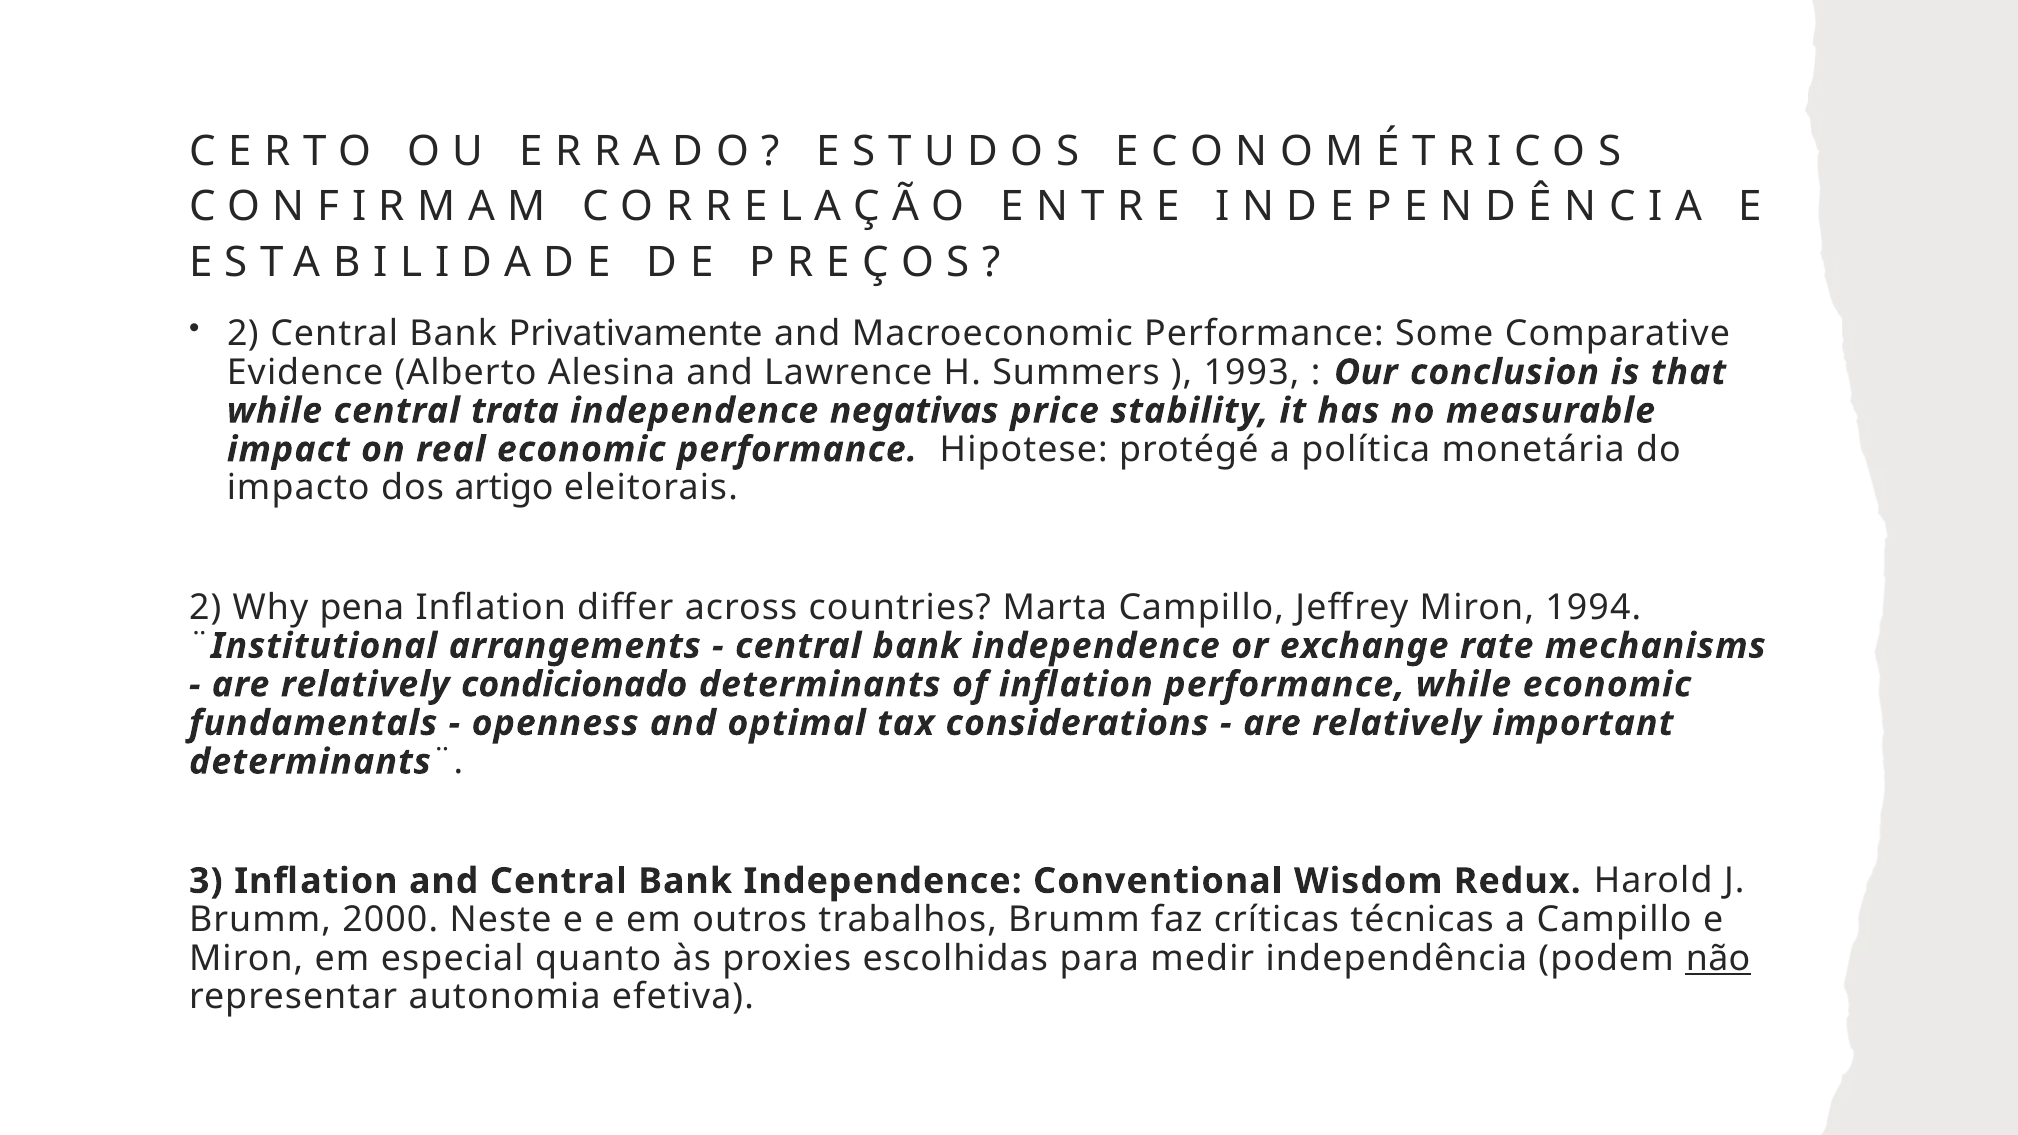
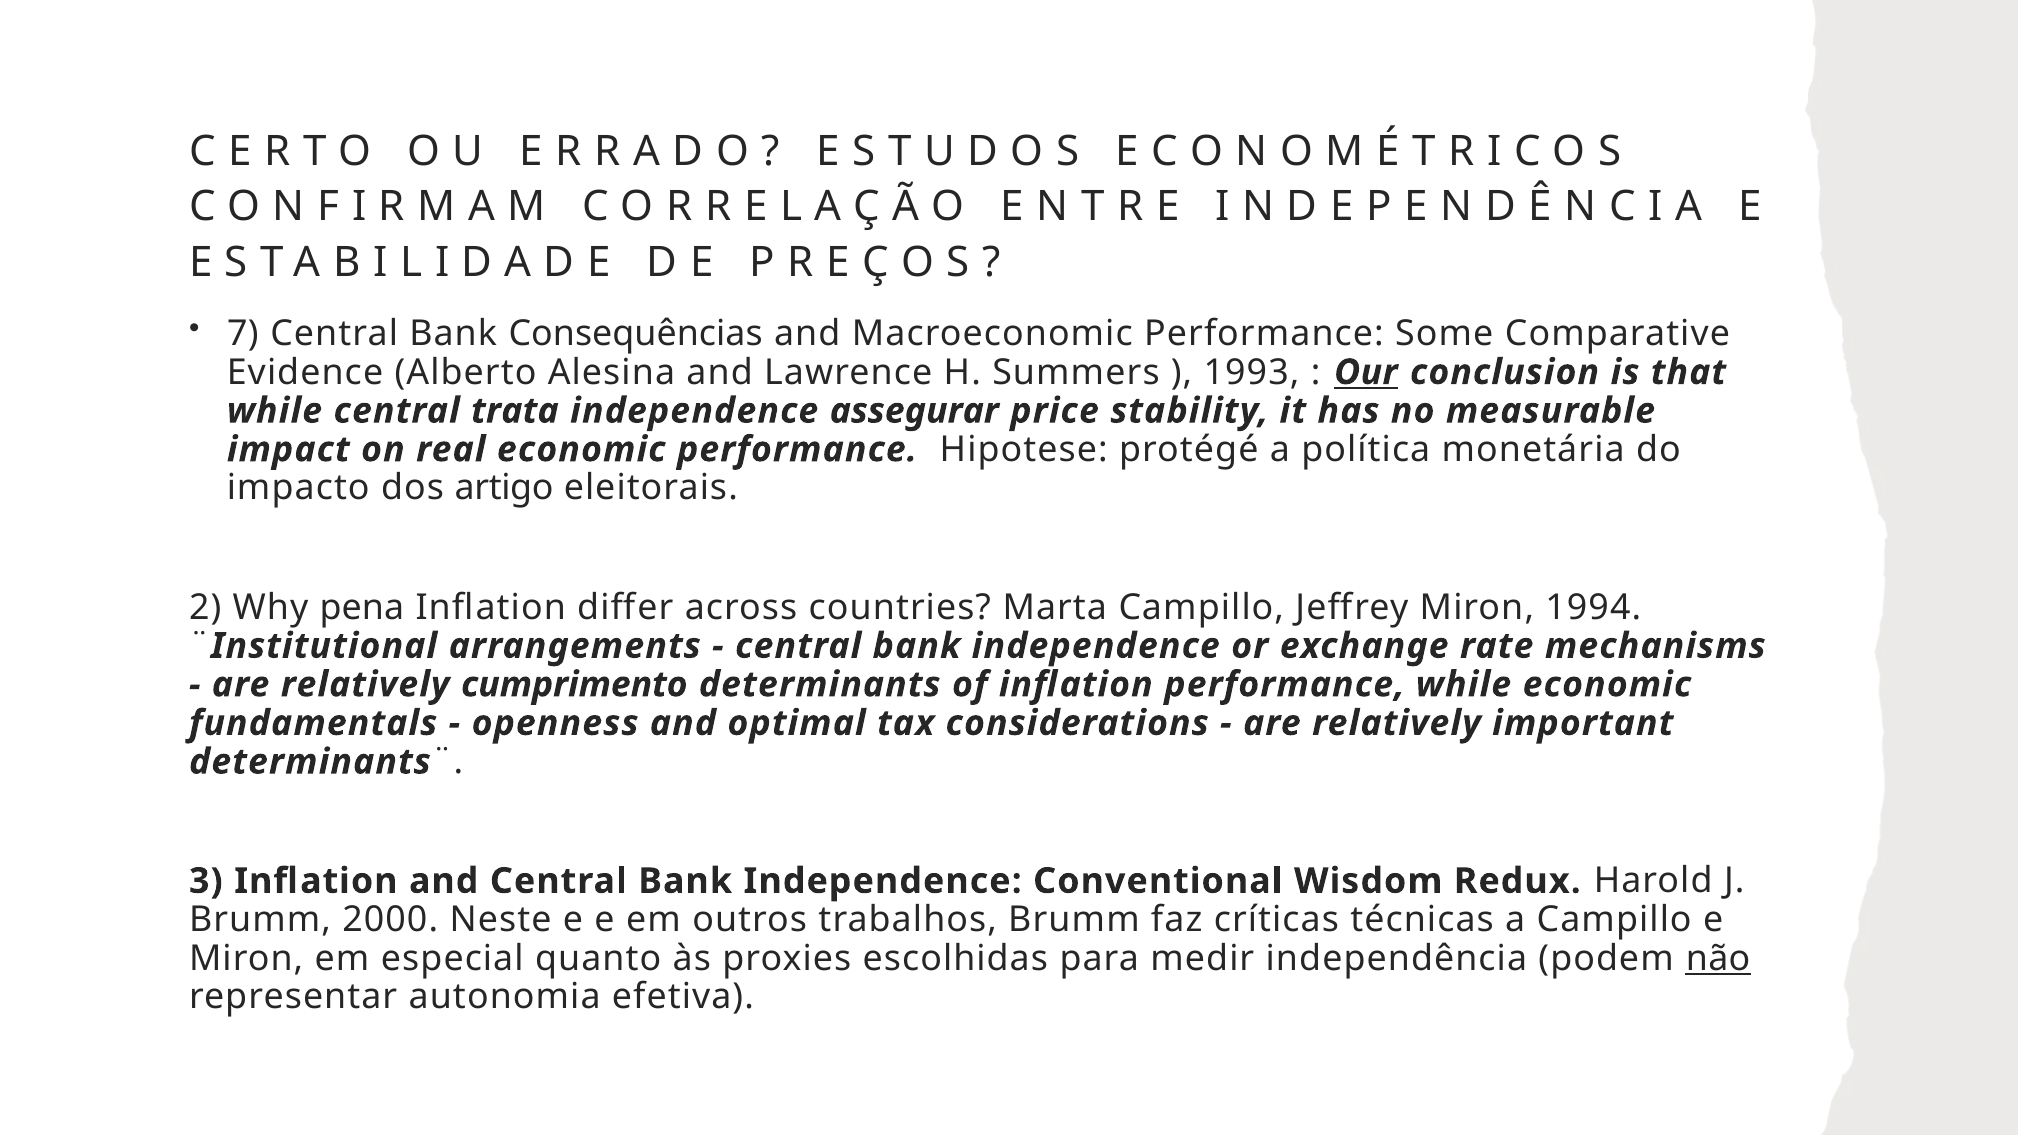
2: 2 -> 7 (243, 334)
Privativamente: Privativamente -> Consequências (636, 334)
Our underline: none -> present (1366, 372)
negativas: negativas -> assegurar (914, 411)
condicionado: condicionado -> cumprimento (574, 685)
